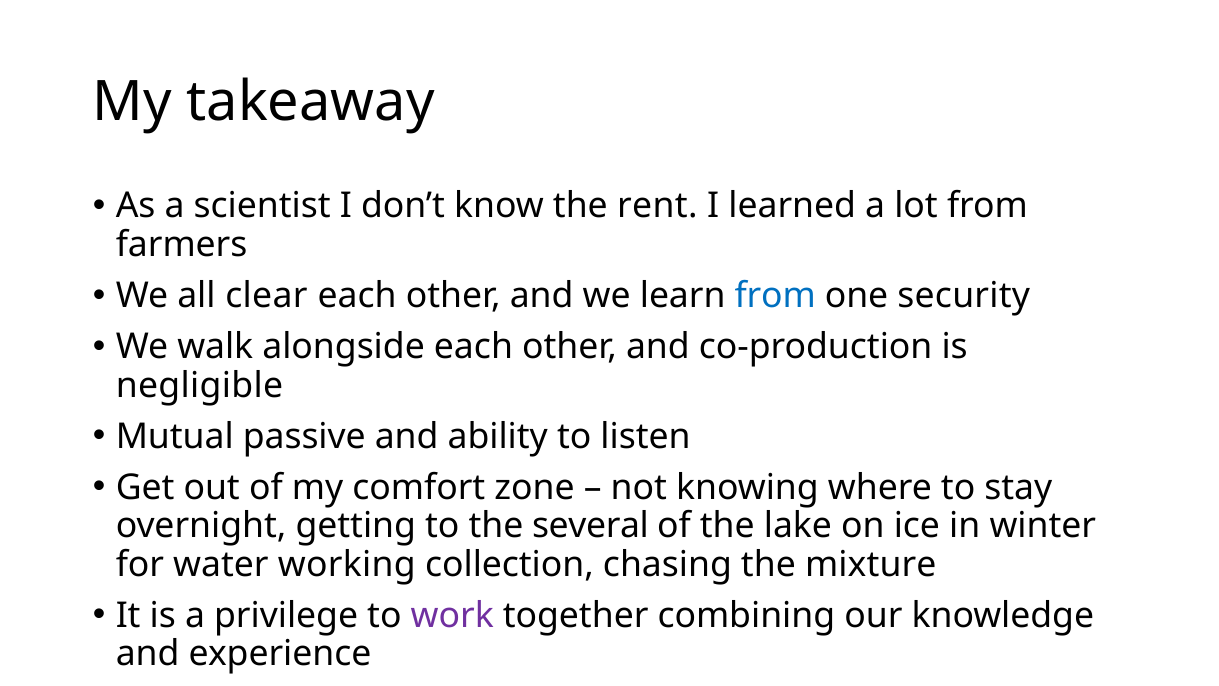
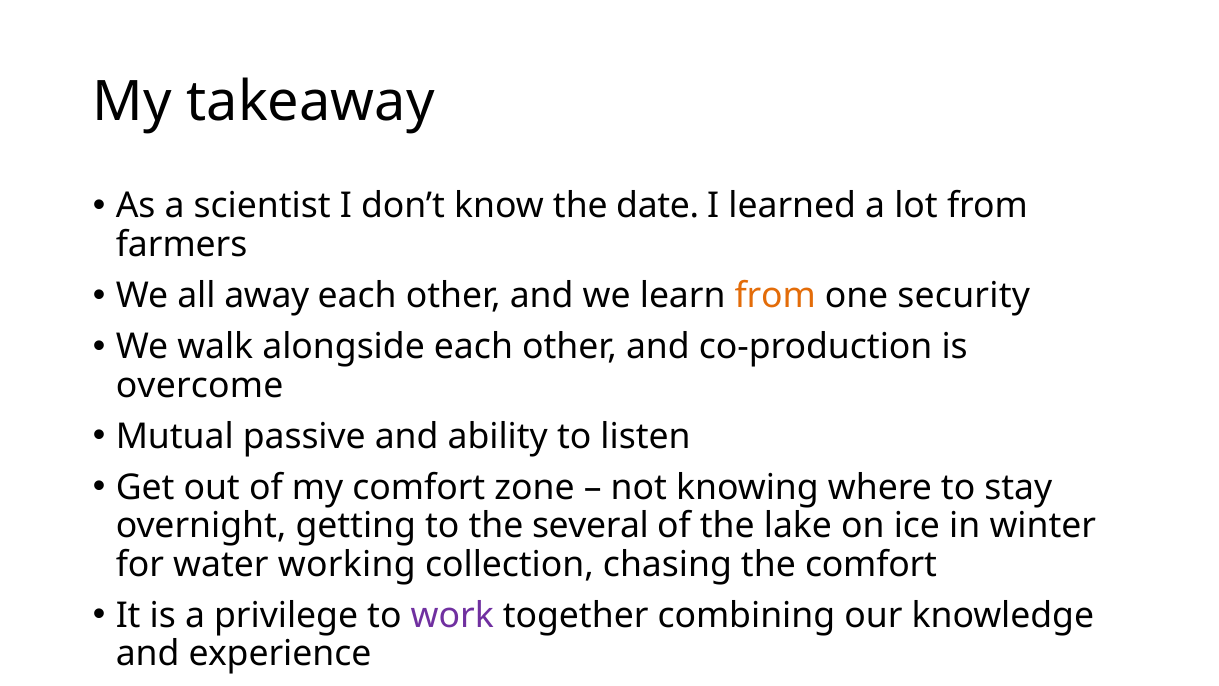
rent: rent -> date (658, 206)
clear: clear -> away (267, 296)
from colour: blue -> orange (775, 296)
negligible: negligible -> overcome (200, 385)
the mixture: mixture -> comfort (871, 564)
